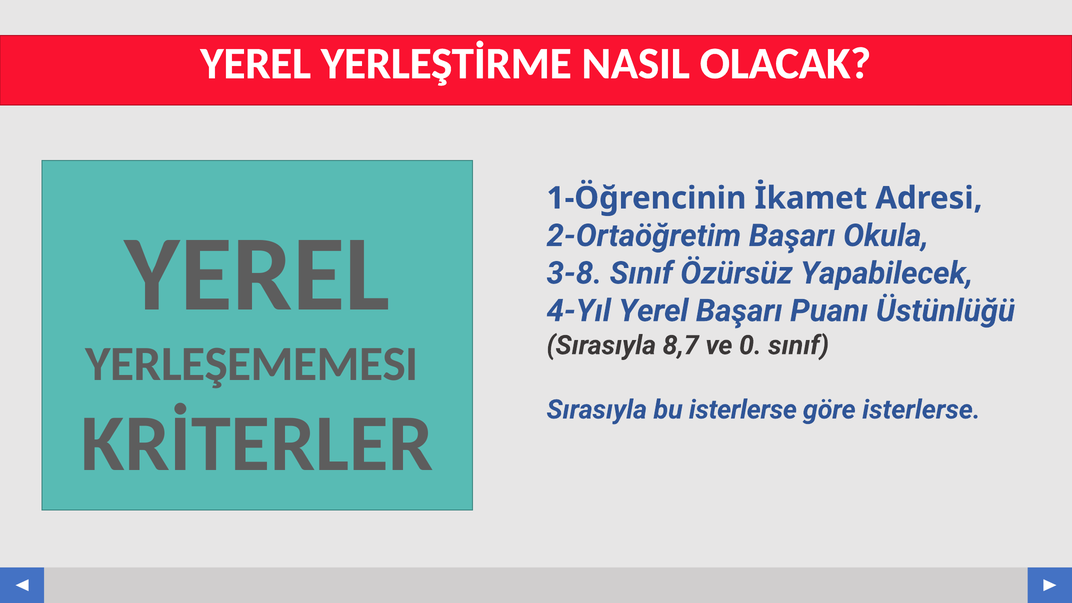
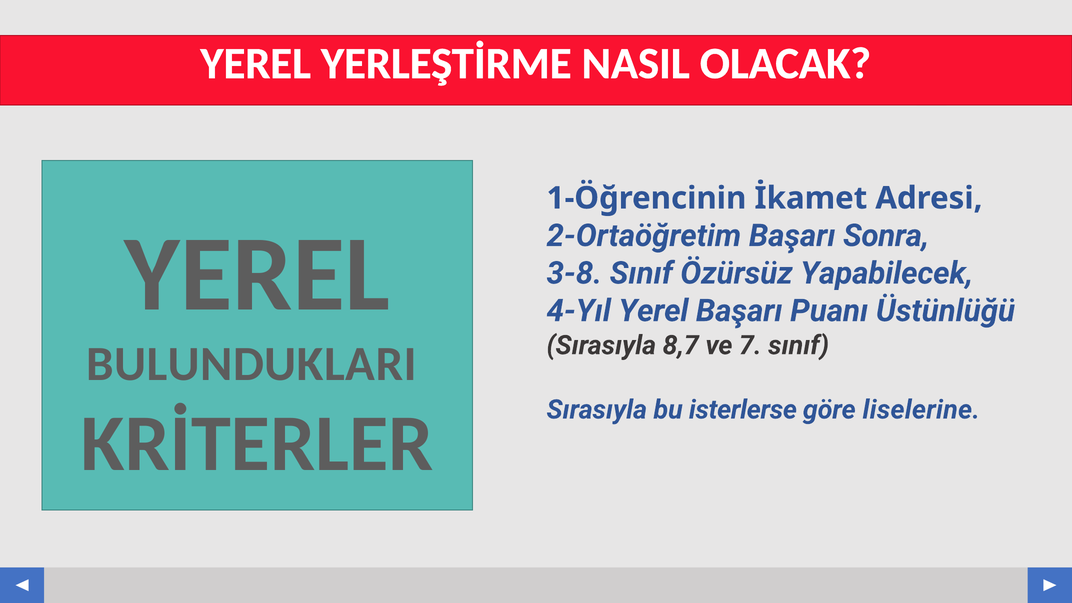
Okula: Okula -> Sonra (886, 236)
0: 0 -> 7 (750, 345)
YERLEŞEMEMESI: YERLEŞEMEMESI -> BULUNDUKLARI (251, 364)
göre isterlerse: isterlerse -> liselerine (921, 410)
